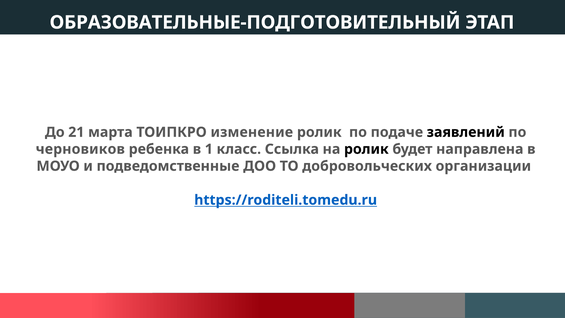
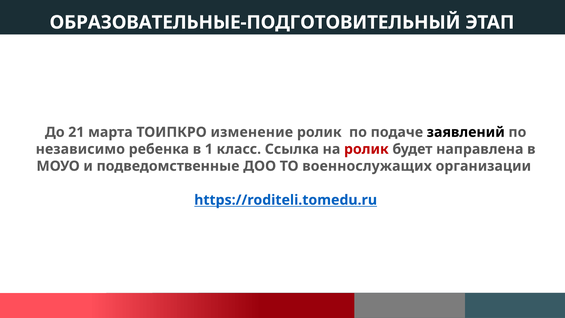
черновиков: черновиков -> независимо (80, 149)
ролик colour: black -> red (366, 149)
добровольческих: добровольческих -> военнослужащих (367, 166)
